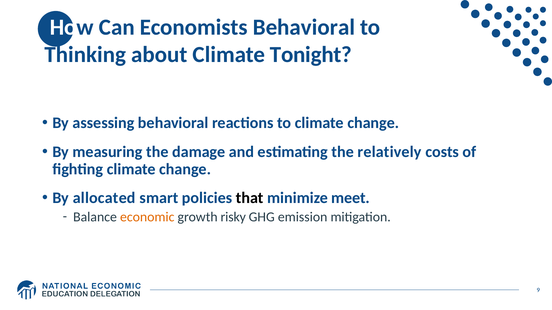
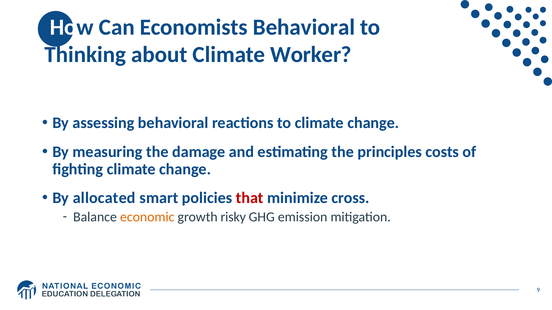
Tonight: Tonight -> Worker (311, 55)
relatively: relatively -> principles (390, 152)
that colour: black -> red (250, 198)
meet: meet -> cross (350, 198)
